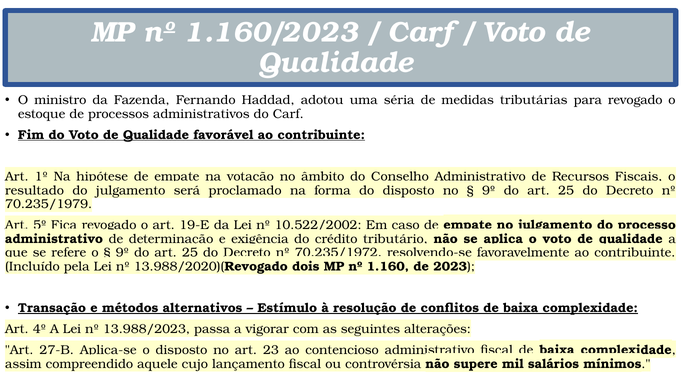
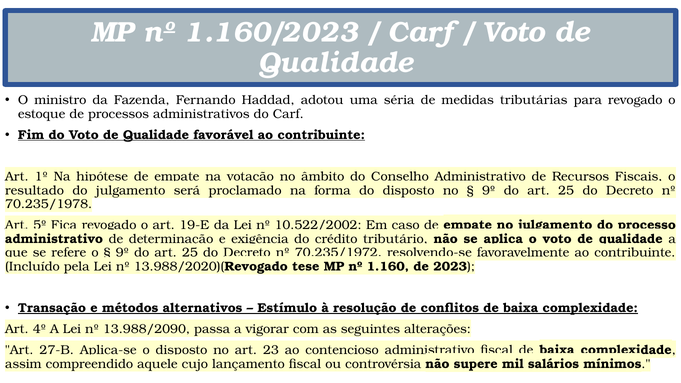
70.235/1979: 70.235/1979 -> 70.235/1978 (49, 204)
dois: dois -> tese (306, 267)
13.988/2023: 13.988/2023 -> 13.988/2090 (146, 329)
